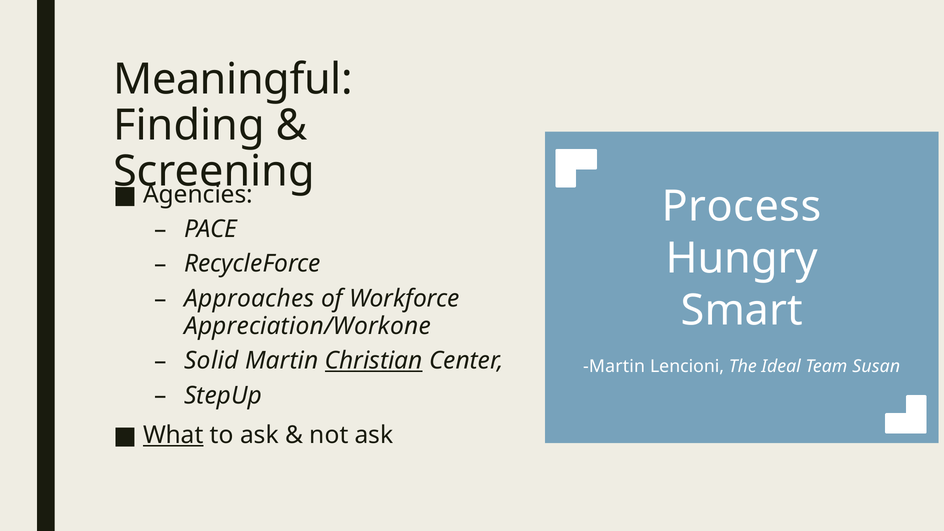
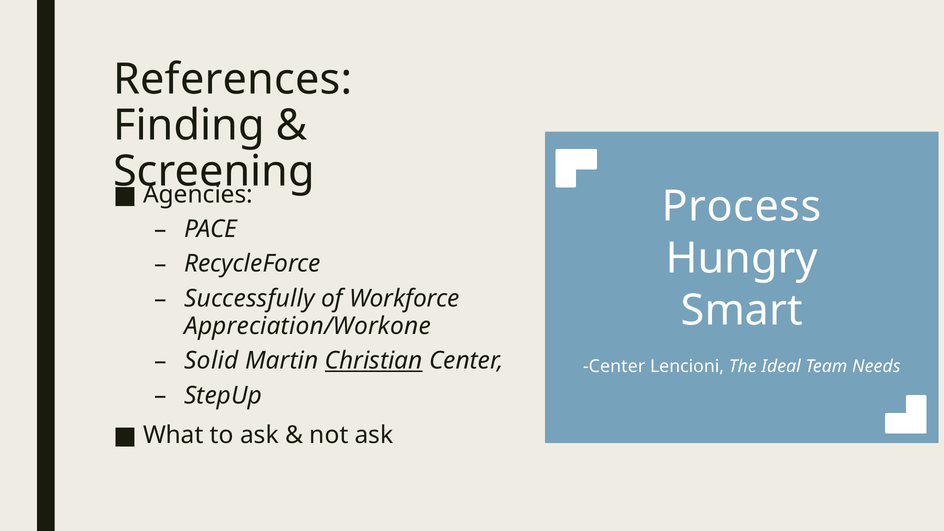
Meaningful: Meaningful -> References (233, 79)
Approaches: Approaches -> Successfully (249, 298)
Martin: Martin -> Center (614, 366)
Susan: Susan -> Needs (876, 366)
What underline: present -> none (173, 435)
